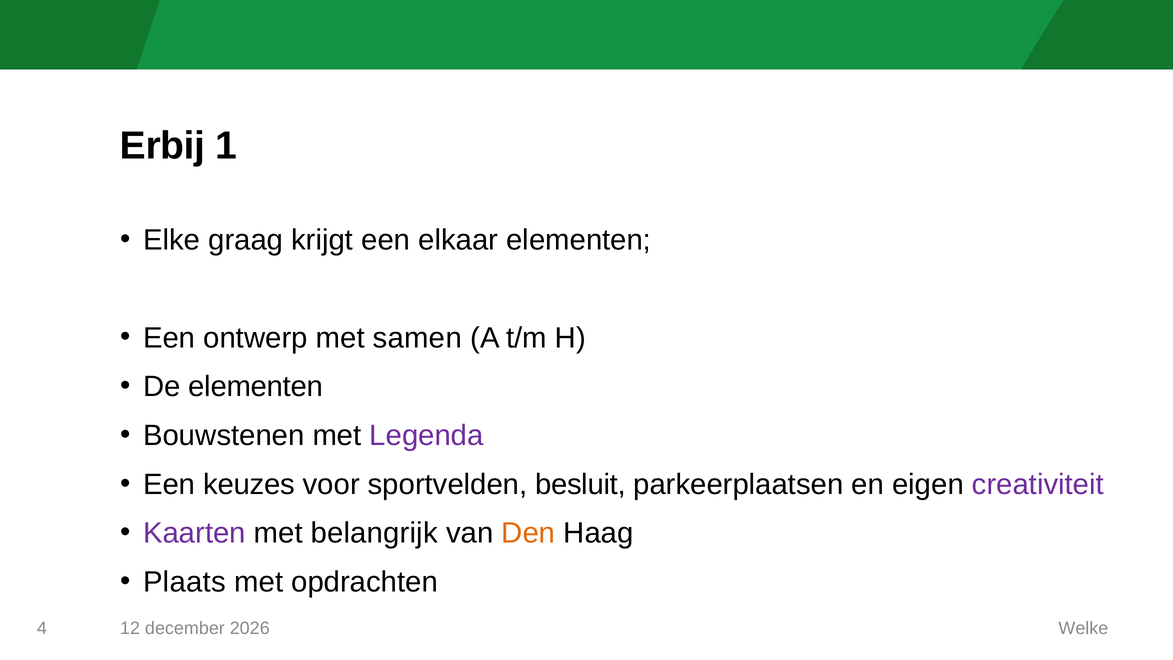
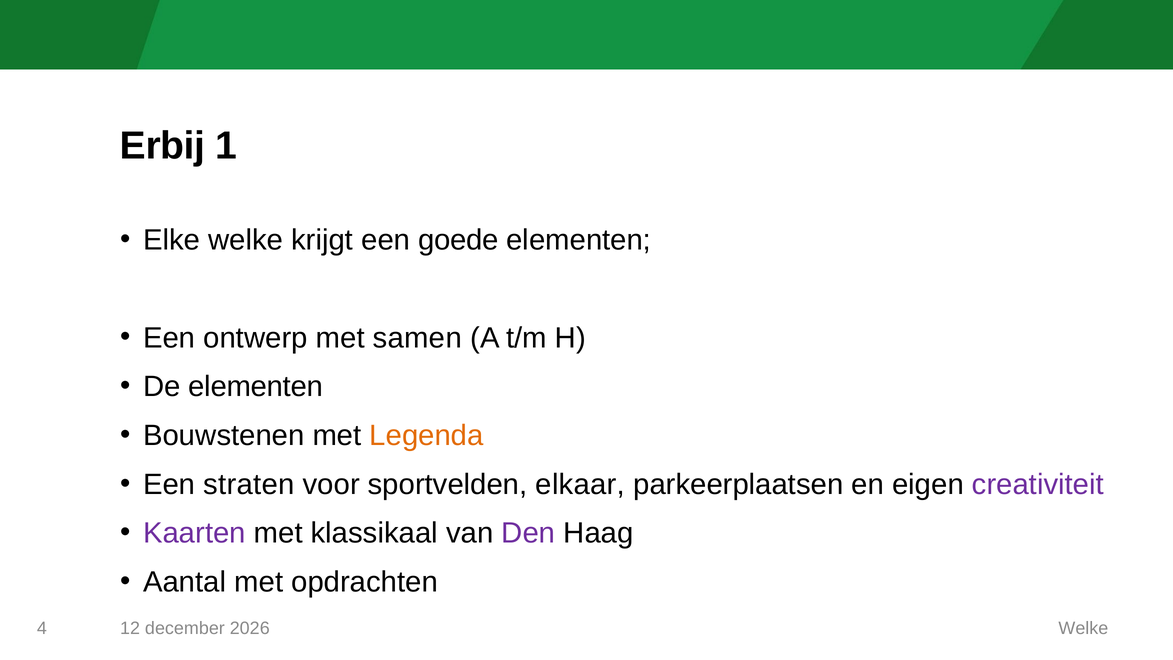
Elke graag: graag -> welke (246, 240)
elkaar: elkaar -> goede (458, 240)
Legenda colour: purple -> orange (426, 435)
keuzes: keuzes -> straten (249, 484)
besluit: besluit -> elkaar (580, 484)
belangrijk: belangrijk -> klassikaal (374, 533)
Den colour: orange -> purple (528, 533)
Plaats: Plaats -> Aantal (185, 582)
